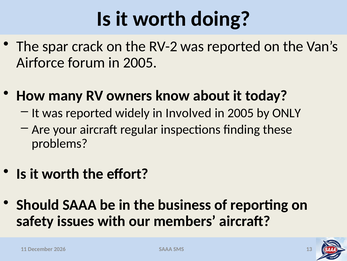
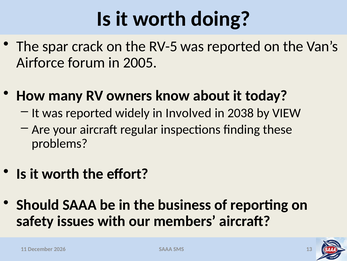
RV-2: RV-2 -> RV-5 (163, 46)
2005: 2005 -> 2038 (241, 113)
ONLY: ONLY -> VIEW (287, 113)
